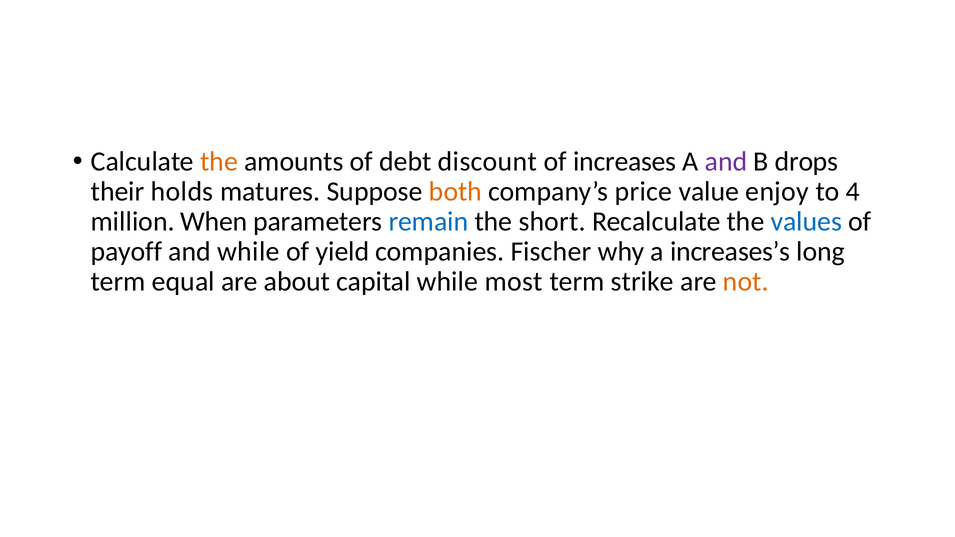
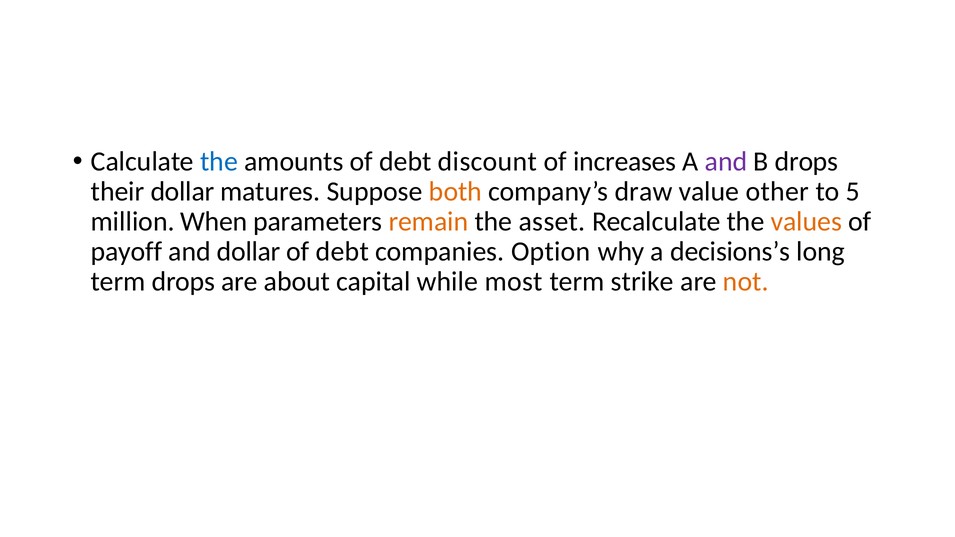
the colour: orange -> blue (219, 161)
their holds: holds -> dollar (182, 192)
price: price -> draw (643, 192)
enjoy: enjoy -> other (777, 192)
4: 4 -> 5 (853, 192)
remain colour: blue -> orange (428, 222)
short: short -> asset (552, 222)
values colour: blue -> orange (806, 222)
and while: while -> dollar (249, 252)
yield: yield -> debt (342, 252)
Fischer: Fischer -> Option (551, 252)
increases’s: increases’s -> decisions’s (730, 252)
term equal: equal -> drops (183, 282)
